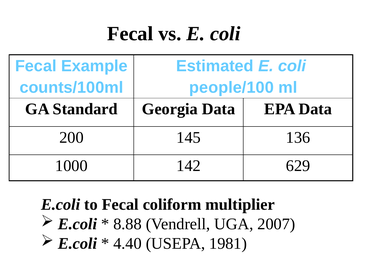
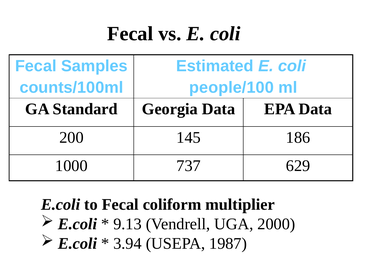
Example: Example -> Samples (94, 66)
136: 136 -> 186 (298, 137)
142: 142 -> 737 (189, 166)
8.88: 8.88 -> 9.13 (127, 224)
2007: 2007 -> 2000 (276, 224)
4.40: 4.40 -> 3.94 (127, 243)
1981: 1981 -> 1987 (228, 243)
